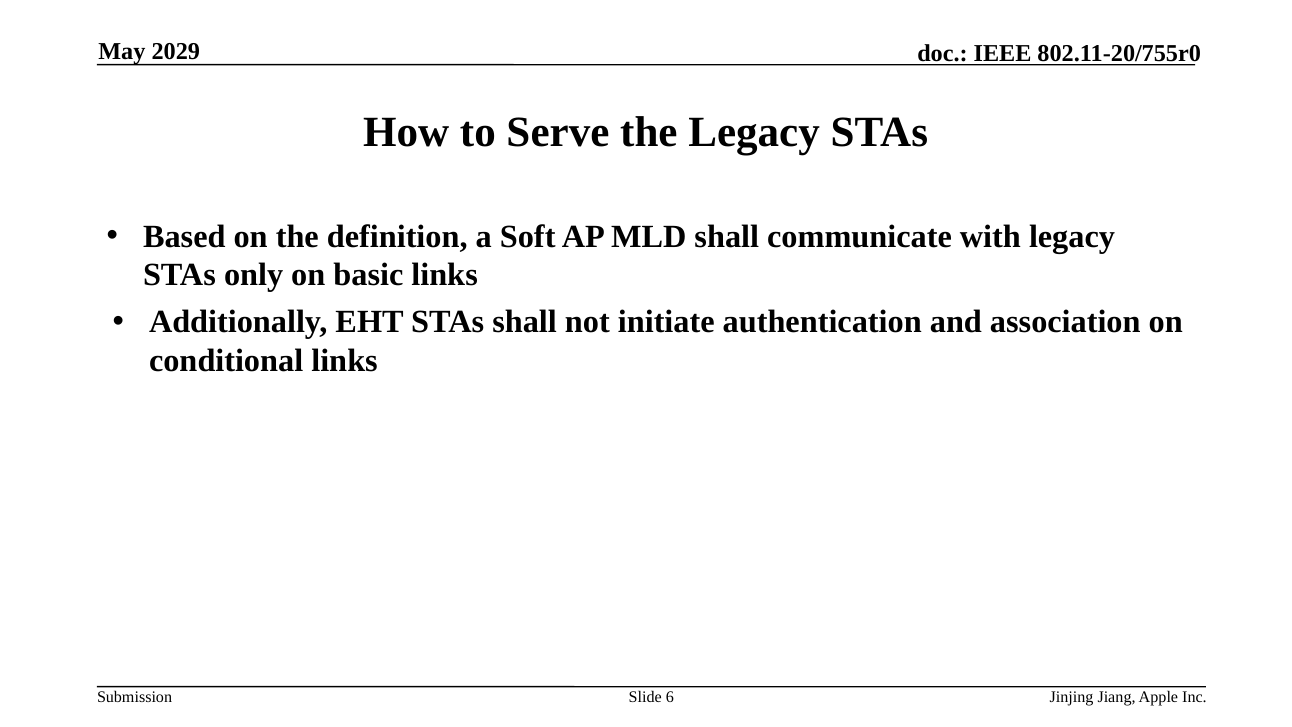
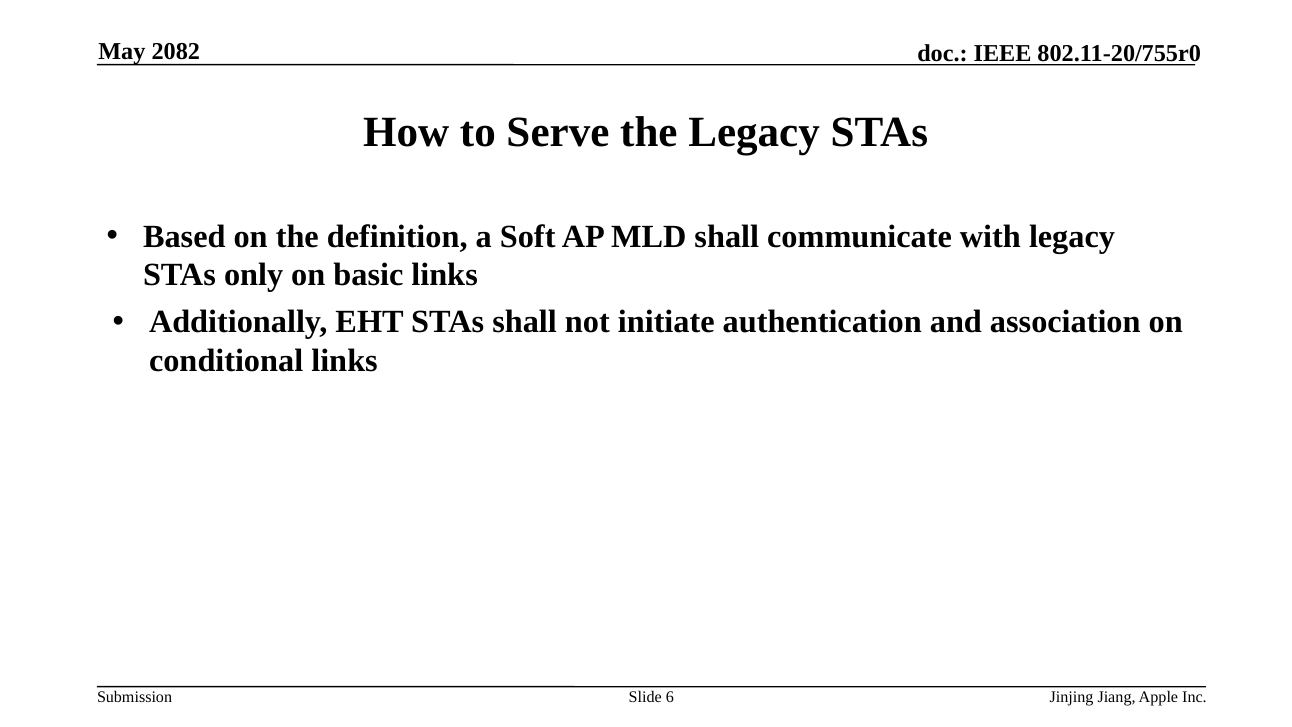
2029: 2029 -> 2082 (176, 51)
